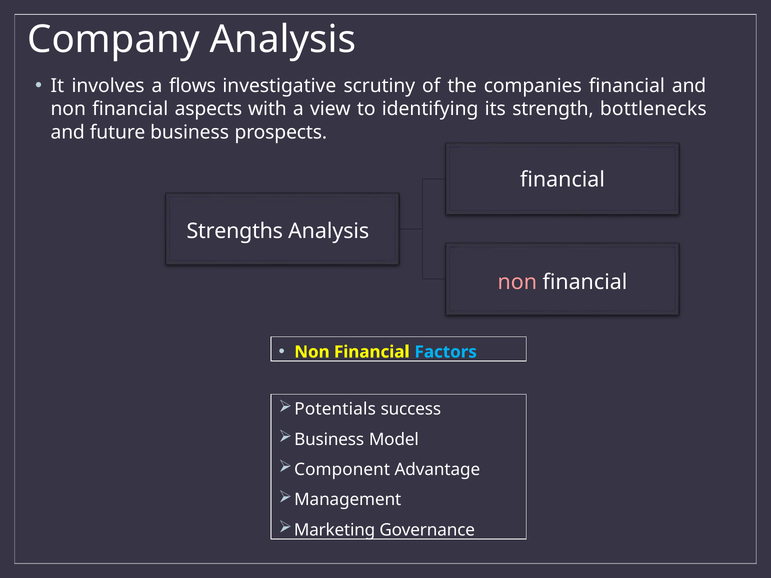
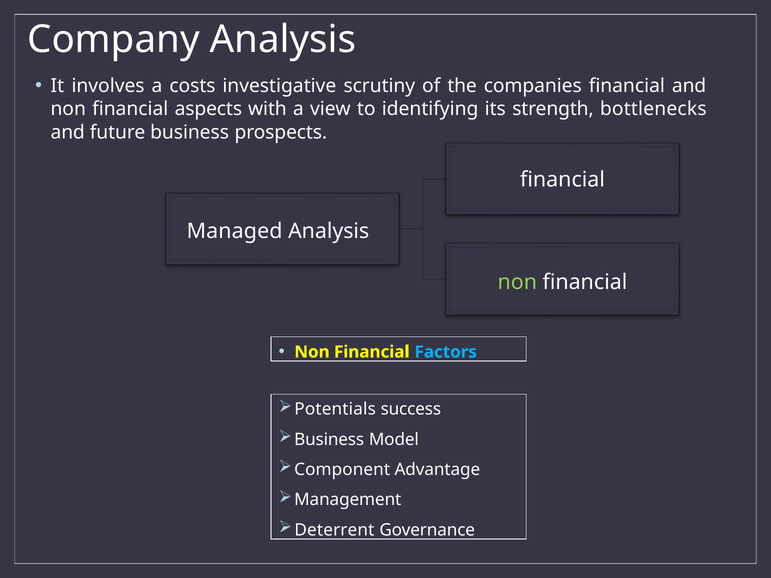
flows: flows -> costs (192, 86)
Strengths: Strengths -> Managed (235, 231)
non colour: pink -> light green (517, 283)
Marketing: Marketing -> Deterrent (334, 530)
